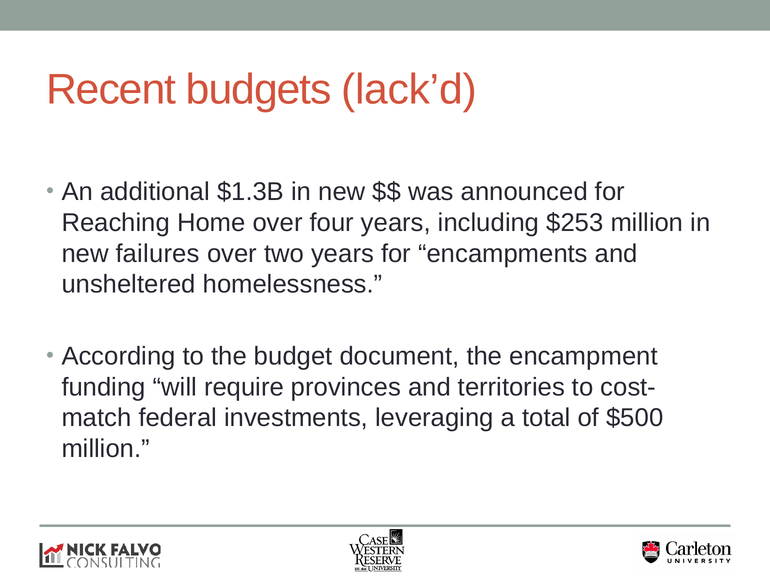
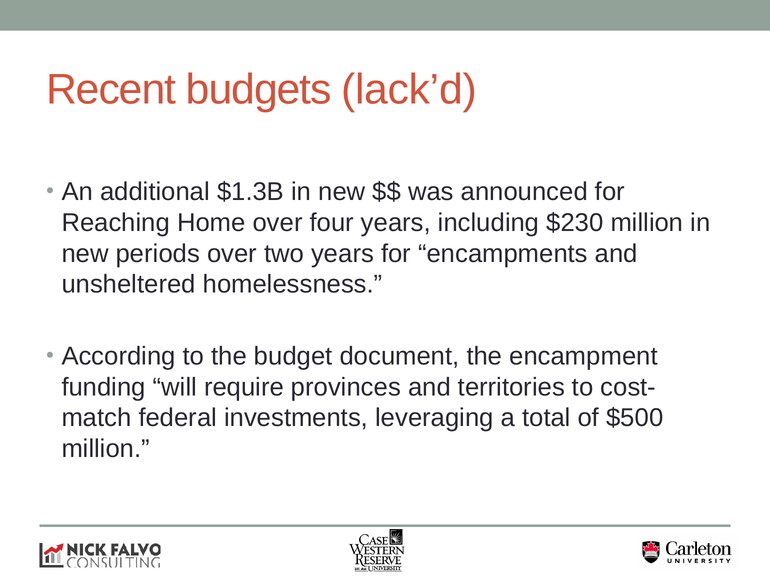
$253: $253 -> $230 (575, 223)
failures: failures -> periods (158, 253)
